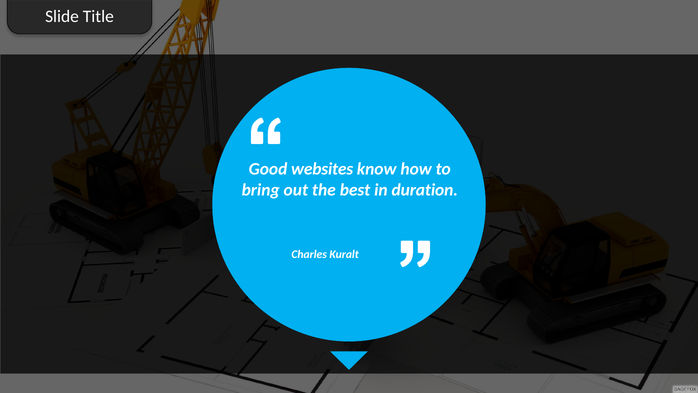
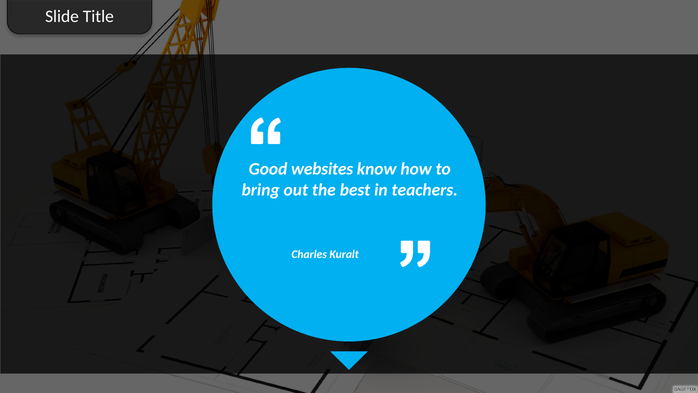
duration: duration -> teachers (425, 190)
